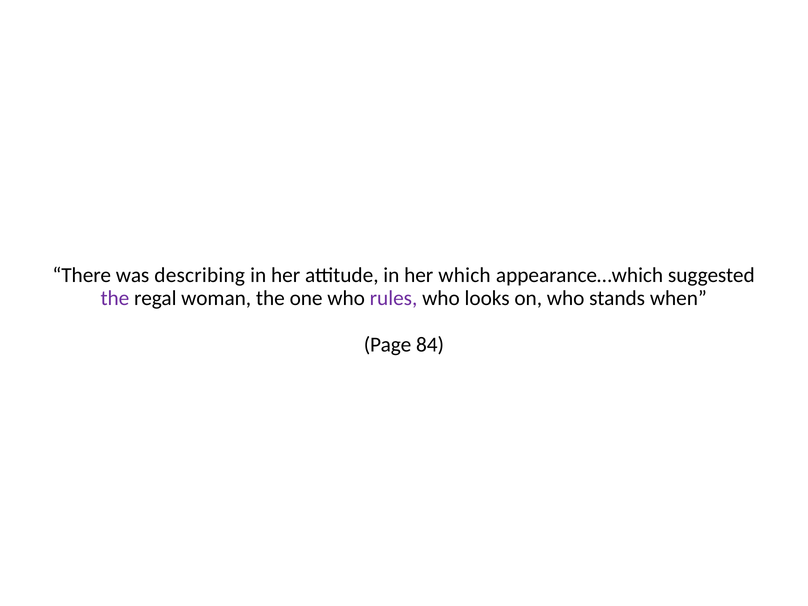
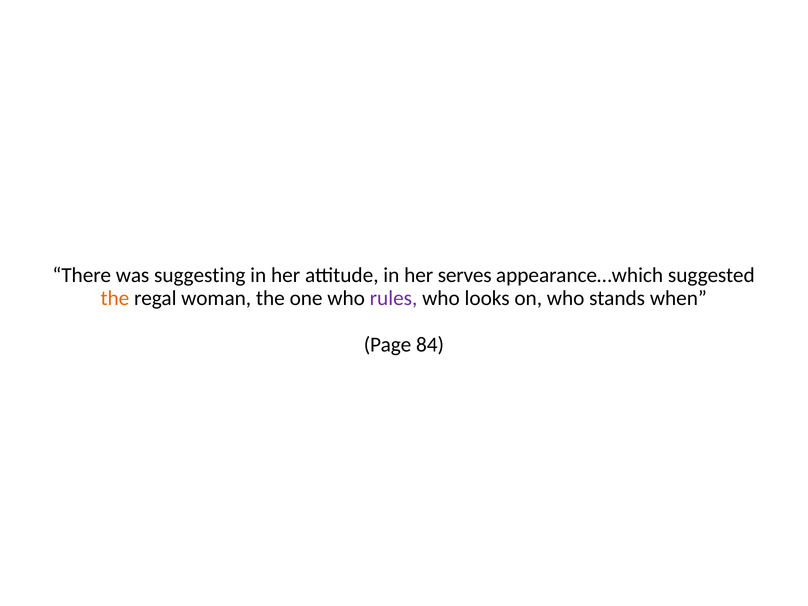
describing: describing -> suggesting (200, 275)
which: which -> serves (465, 275)
the colour: purple -> orange (115, 298)
